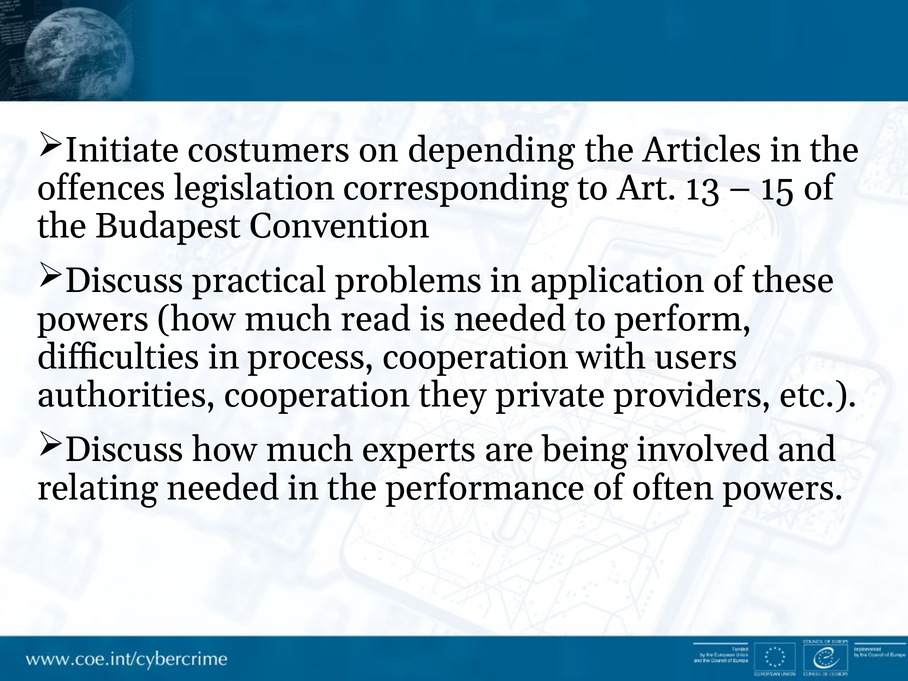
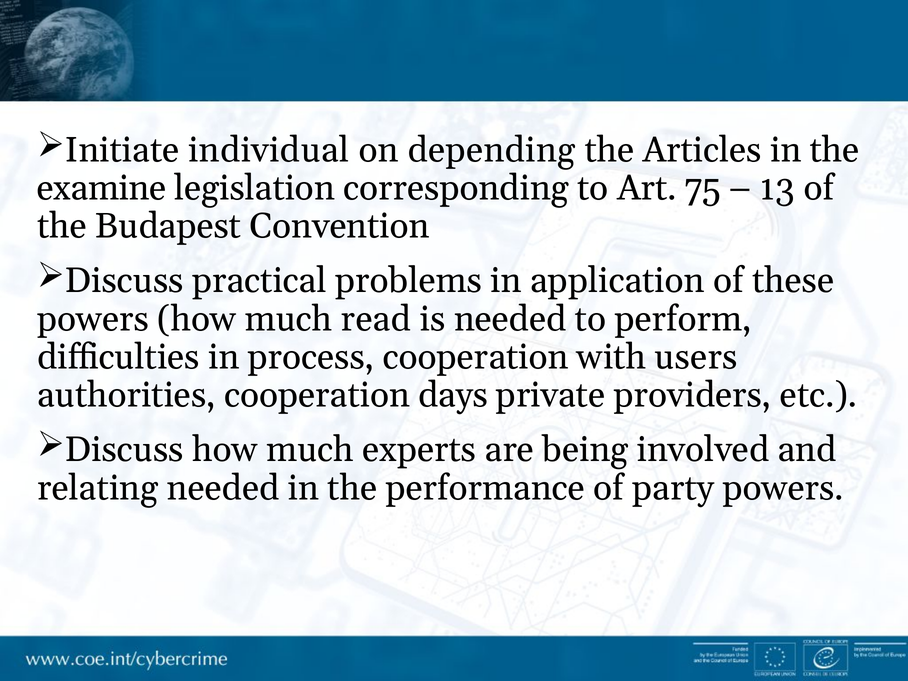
costumers: costumers -> individual (269, 150)
offences: offences -> examine (102, 188)
13: 13 -> 75 (703, 188)
15: 15 -> 13 (777, 188)
they: they -> days (453, 395)
often: often -> party (673, 488)
